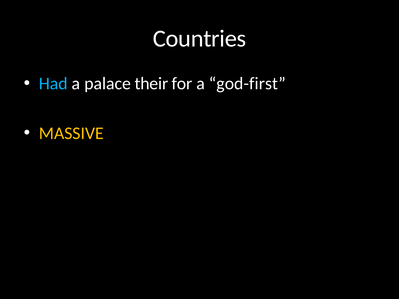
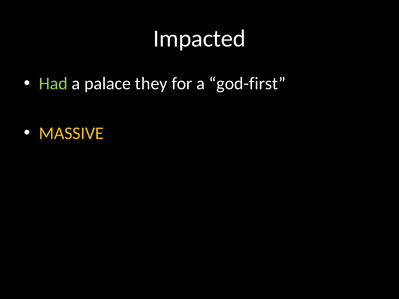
Countries: Countries -> Impacted (199, 39)
Had colour: light blue -> light green (53, 84)
their: their -> they (151, 84)
